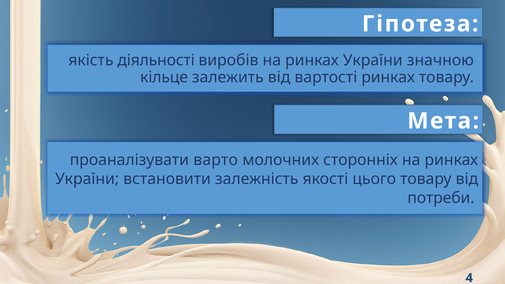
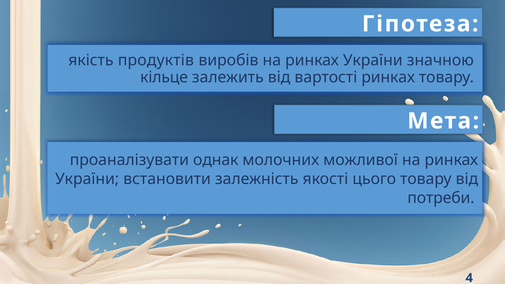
діяльності: діяльності -> продуктів (156, 60)
варто: варто -> однак (216, 160)
сторонніх: сторонніх -> можливої (361, 160)
